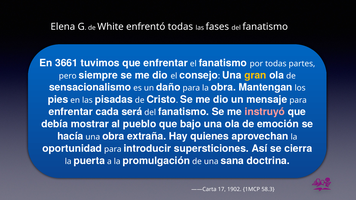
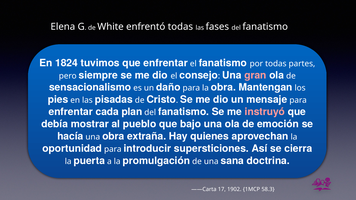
3661: 3661 -> 1824 (66, 63)
gran colour: yellow -> pink (255, 75)
será: será -> plan (132, 112)
